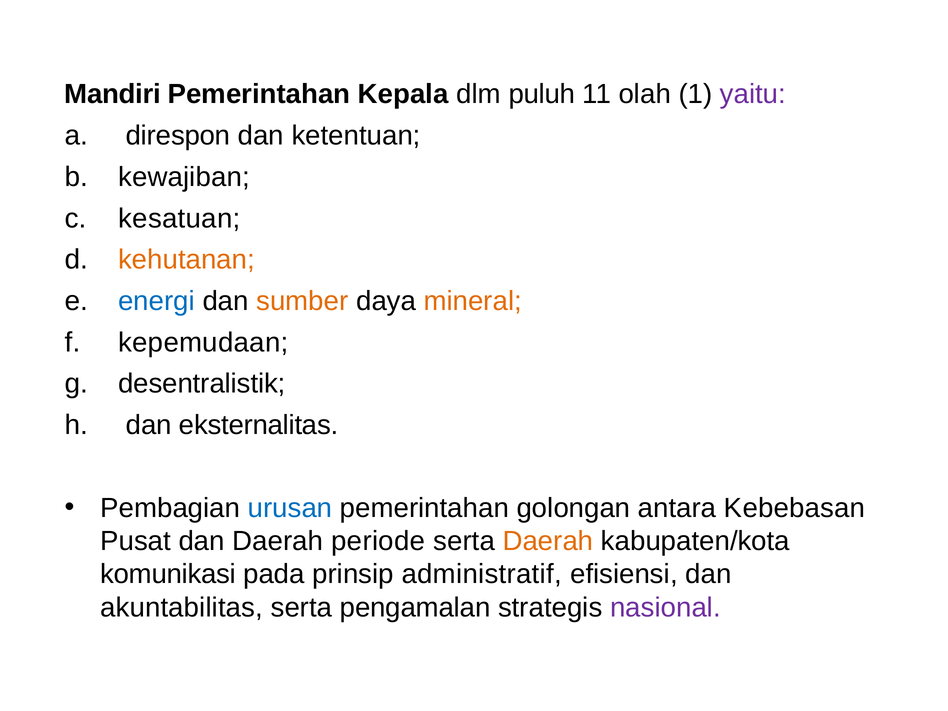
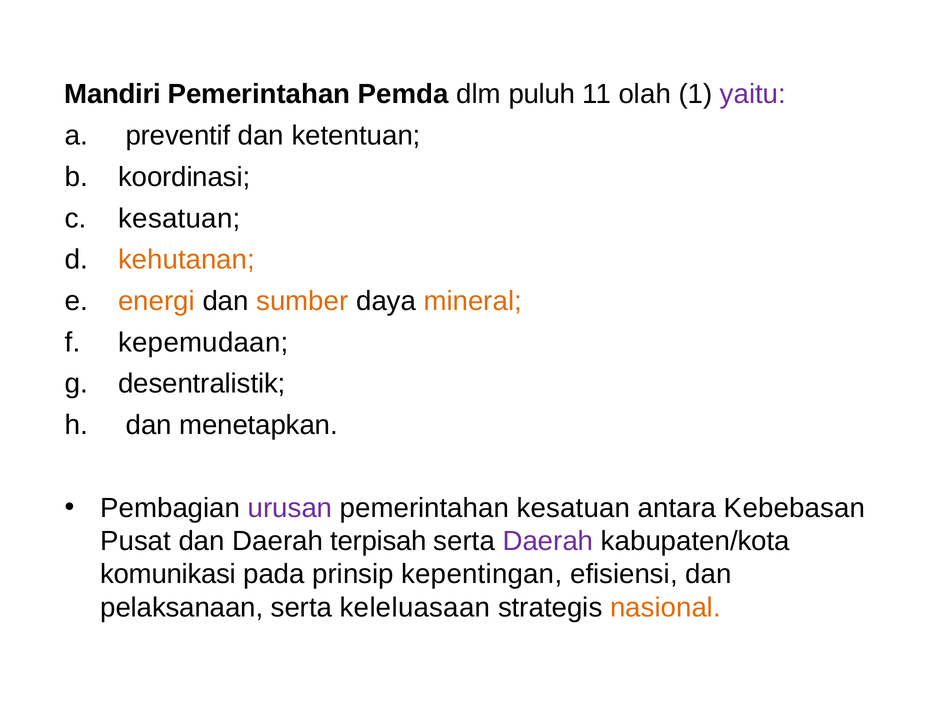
Kepala: Kepala -> Pemda (403, 94)
direspon: direspon -> preventif (178, 136)
kewajiban: kewajiban -> koordinasi (184, 177)
energi colour: blue -> orange (156, 301)
eksternalitas: eksternalitas -> menetapkan (259, 425)
urusan colour: blue -> purple (290, 508)
pemerintahan golongan: golongan -> kesatuan (573, 508)
periode: periode -> terpisah (378, 541)
Daerah colour: orange -> purple (548, 541)
administratif: administratif -> kepentingan (482, 574)
akuntabilitas: akuntabilitas -> pelaksanaan (182, 607)
pengamalan: pengamalan -> keleluasaan (415, 607)
nasional colour: purple -> orange (665, 607)
